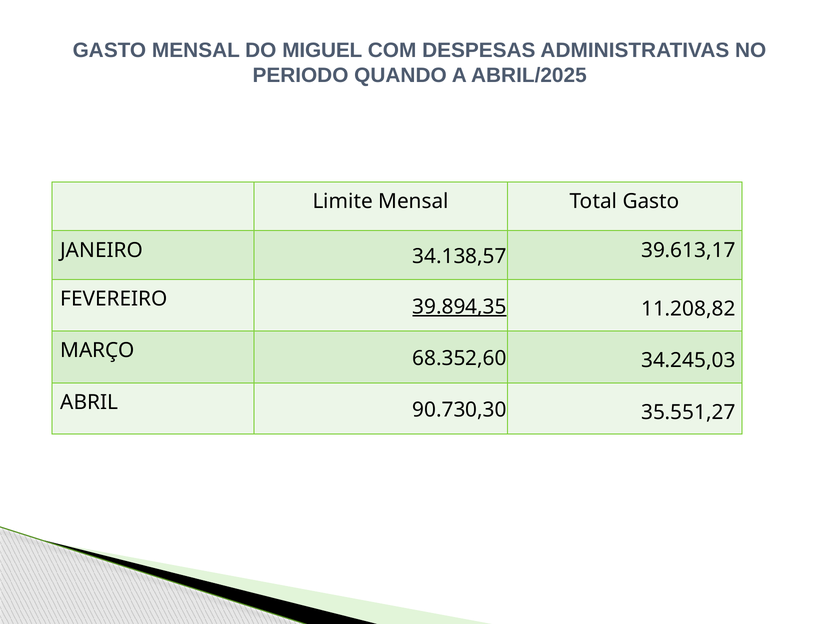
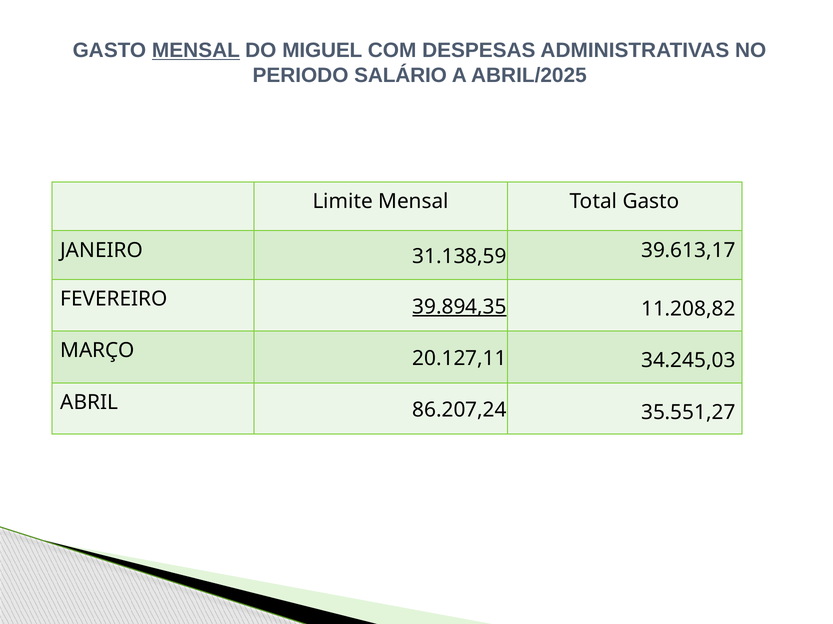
MENSAL underline: none -> present (196, 51)
QUANDO: QUANDO -> SALÁRIO (401, 76)
34.138,57: 34.138,57 -> 31.138,59 (460, 257)
68.352,60: 68.352,60 -> 20.127,11 (460, 359)
90.730,30: 90.730,30 -> 86.207,24 (460, 410)
